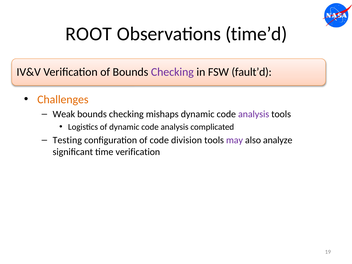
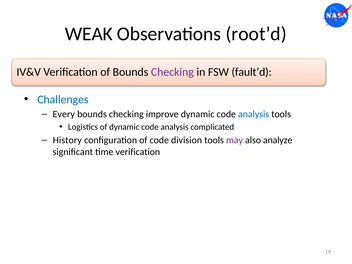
ROOT: ROOT -> WEAK (89, 34)
time’d: time’d -> root’d (256, 34)
Challenges colour: orange -> blue (63, 99)
Weak: Weak -> Every (64, 114)
mishaps: mishaps -> improve (162, 114)
analysis colour: purple -> blue (254, 114)
Testing: Testing -> History (67, 140)
